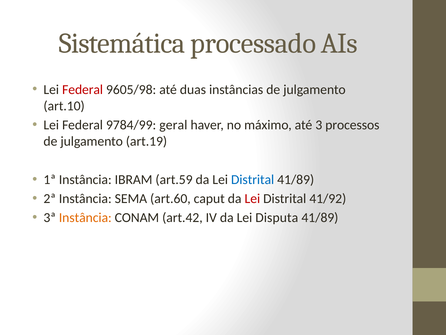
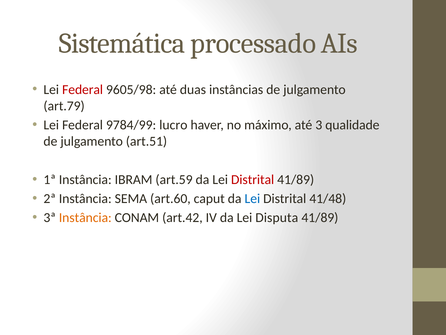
art.10: art.10 -> art.79 (64, 106)
geral: geral -> lucro (173, 125)
processos: processos -> qualidade (352, 125)
art.19: art.19 -> art.51 (146, 141)
Distrital colour: blue -> red (253, 179)
Lei colour: red -> blue (252, 198)
41/92: 41/92 -> 41/48 (328, 198)
